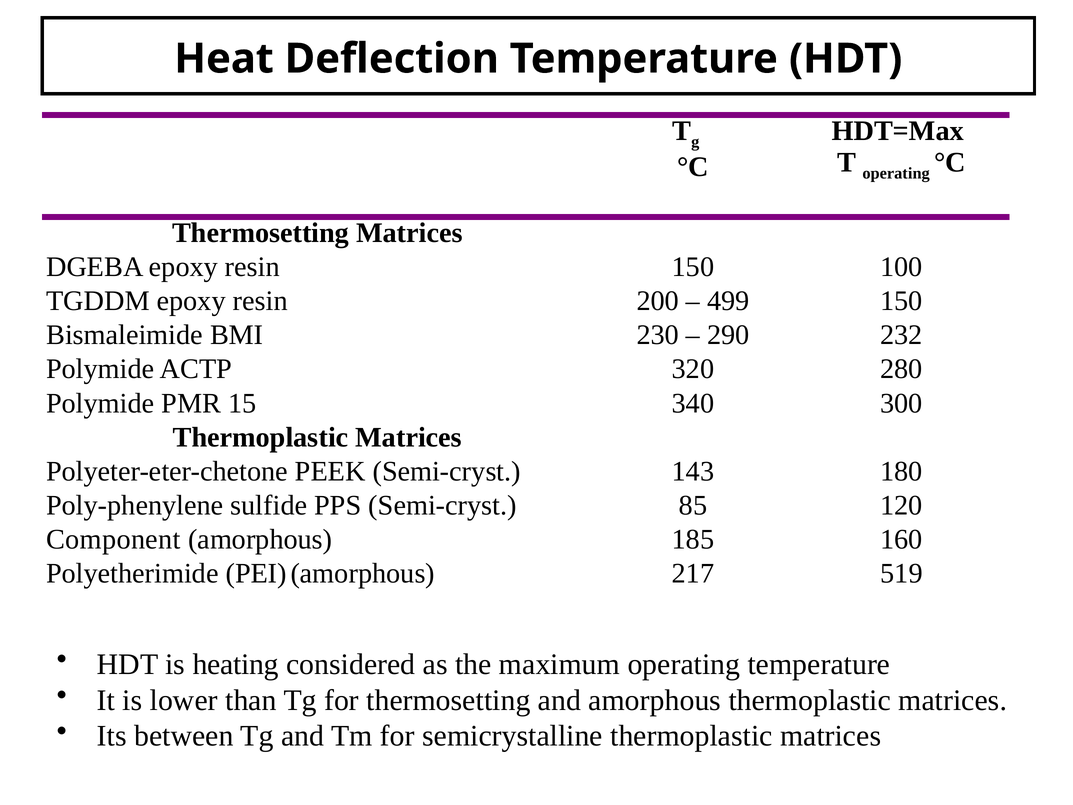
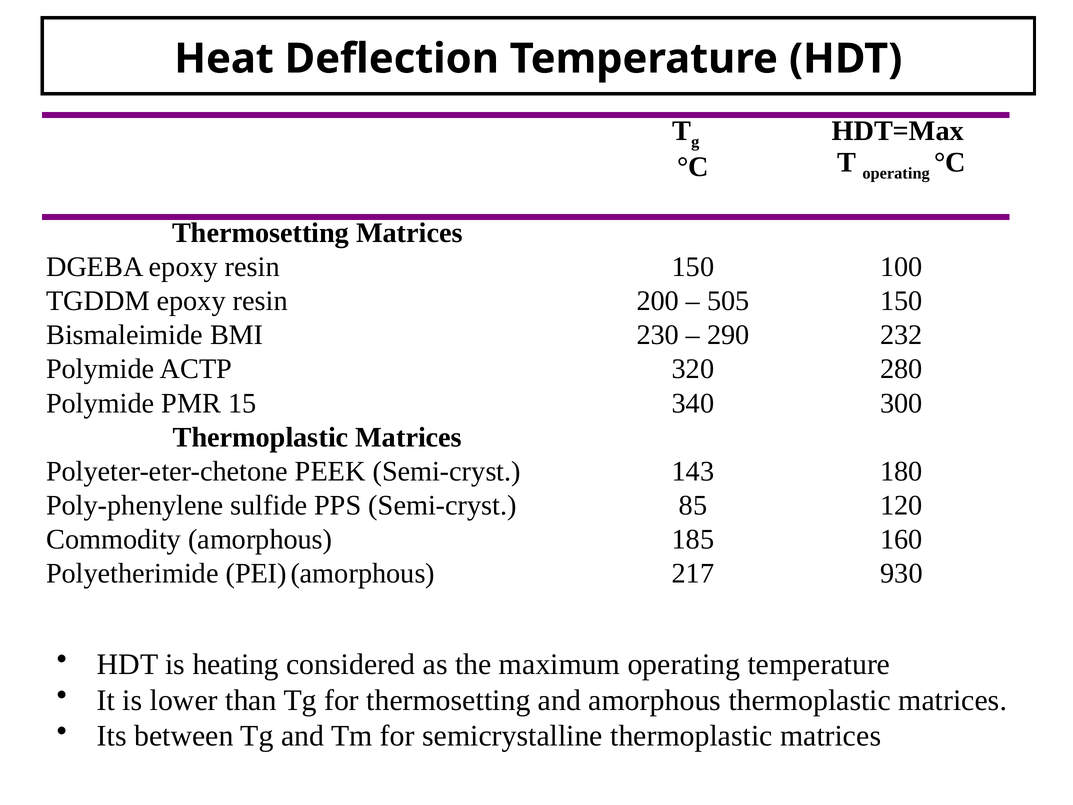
499: 499 -> 505 (728, 301)
Component: Component -> Commodity (114, 539)
519: 519 -> 930 (901, 573)
